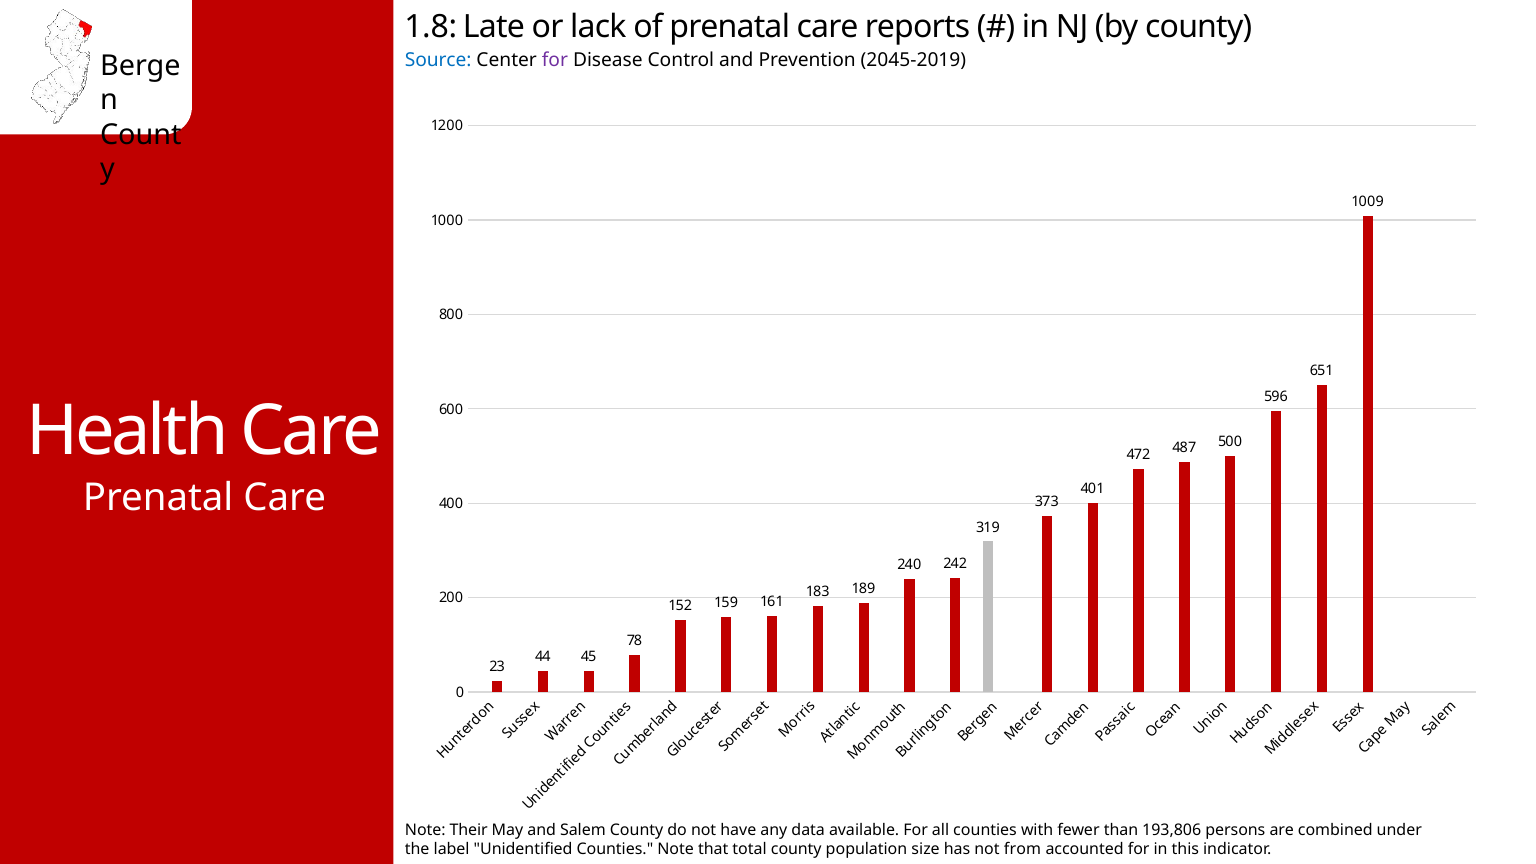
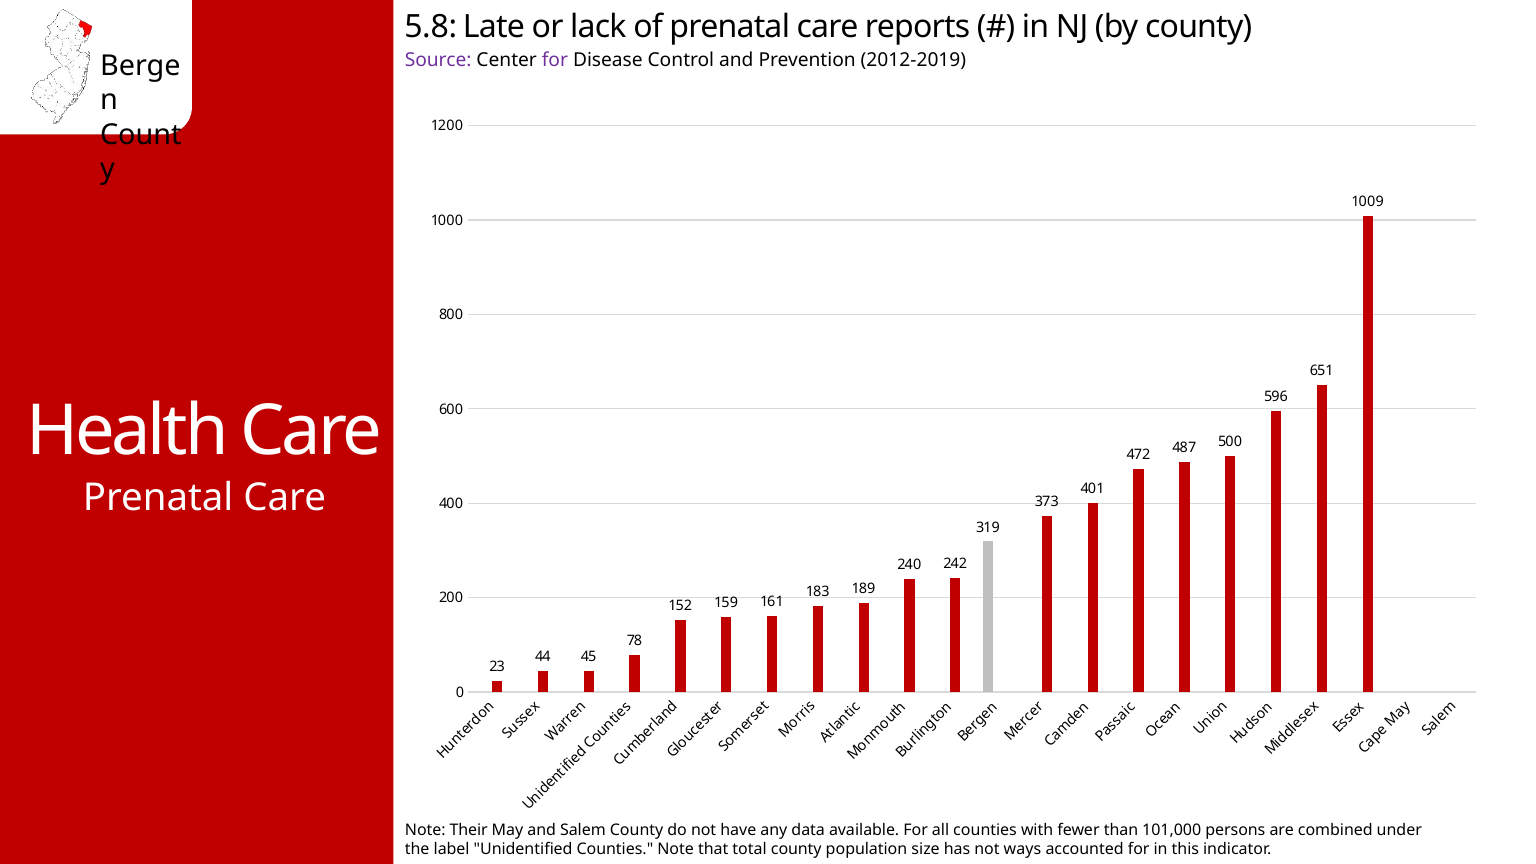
1.8: 1.8 -> 5.8 (431, 27)
Source colour: blue -> purple (438, 60)
2045-2019: 2045-2019 -> 2012-2019 (913, 60)
193,806: 193,806 -> 101,000 (1172, 830)
from: from -> ways (1023, 849)
